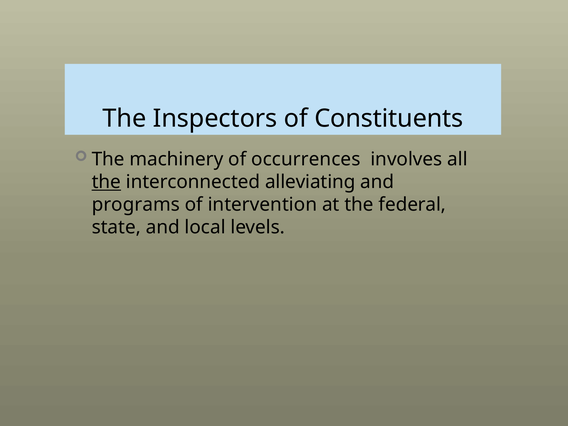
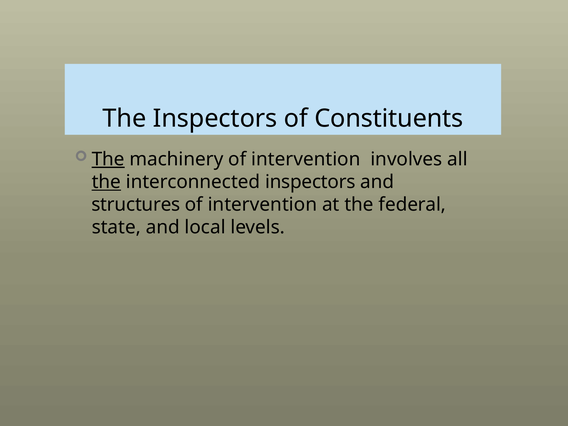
The underline: none -> present (108, 159)
machinery of occurrences: occurrences -> intervention (306, 159)
interconnected alleviating: alleviating -> inspectors (310, 182)
programs: programs -> structures (136, 205)
